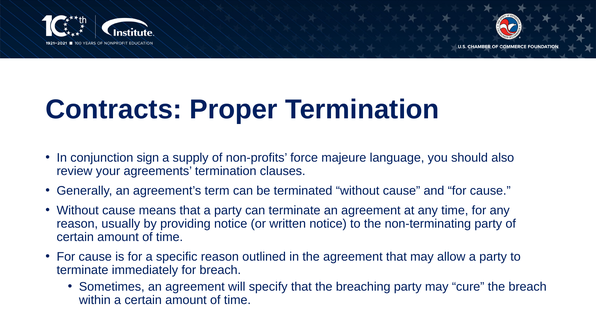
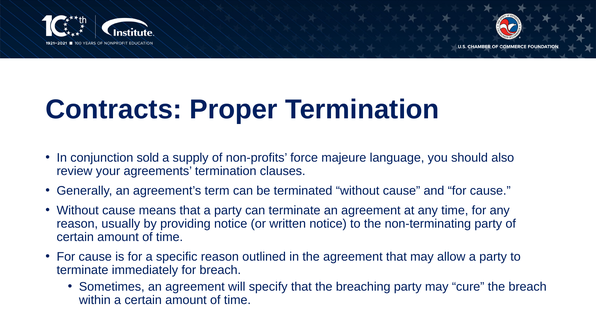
sign: sign -> sold (148, 158)
